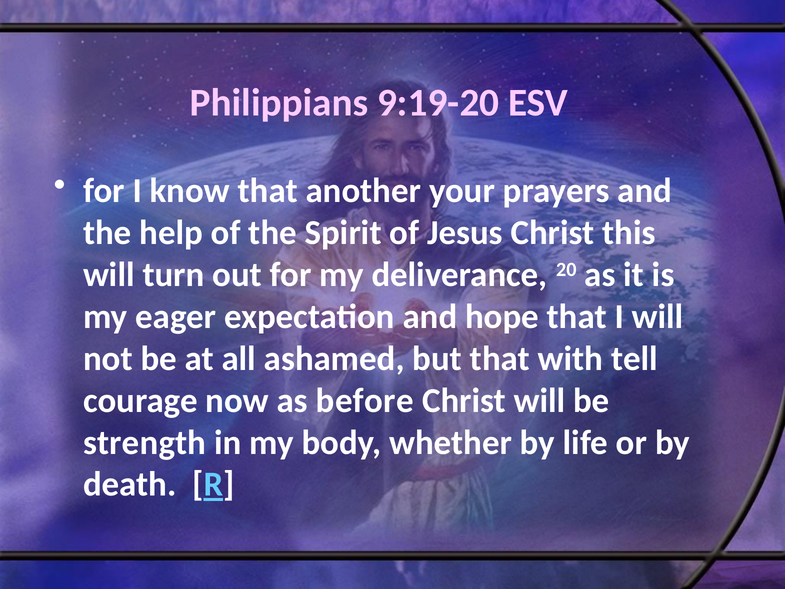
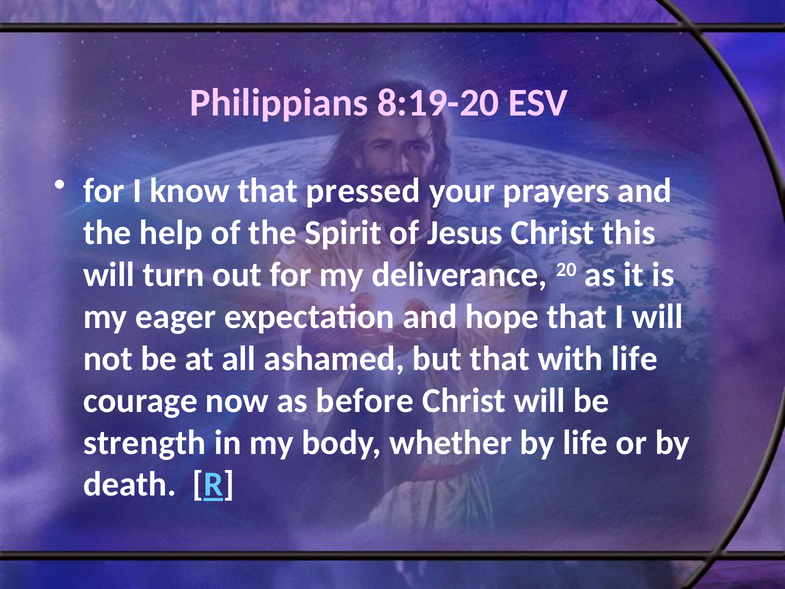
9:19-20: 9:19-20 -> 8:19-20 (438, 103)
another: another -> pressed (363, 191)
with tell: tell -> life (634, 359)
